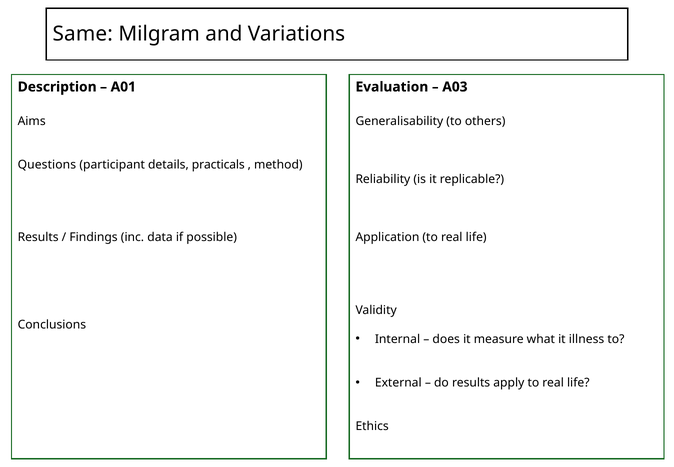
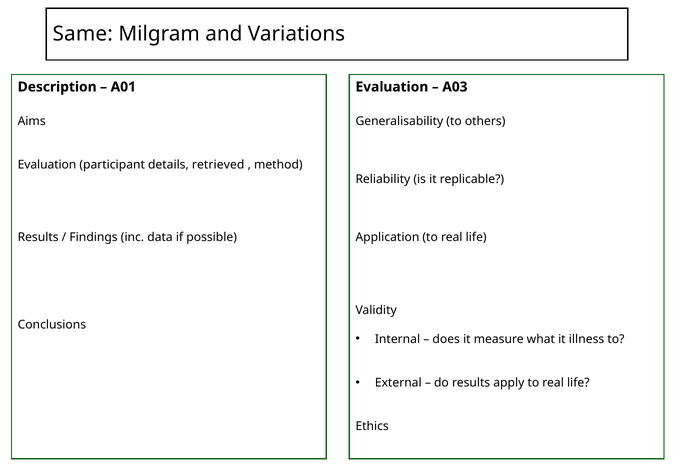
Questions: Questions -> Evaluation (47, 165)
practicals: practicals -> retrieved (218, 165)
